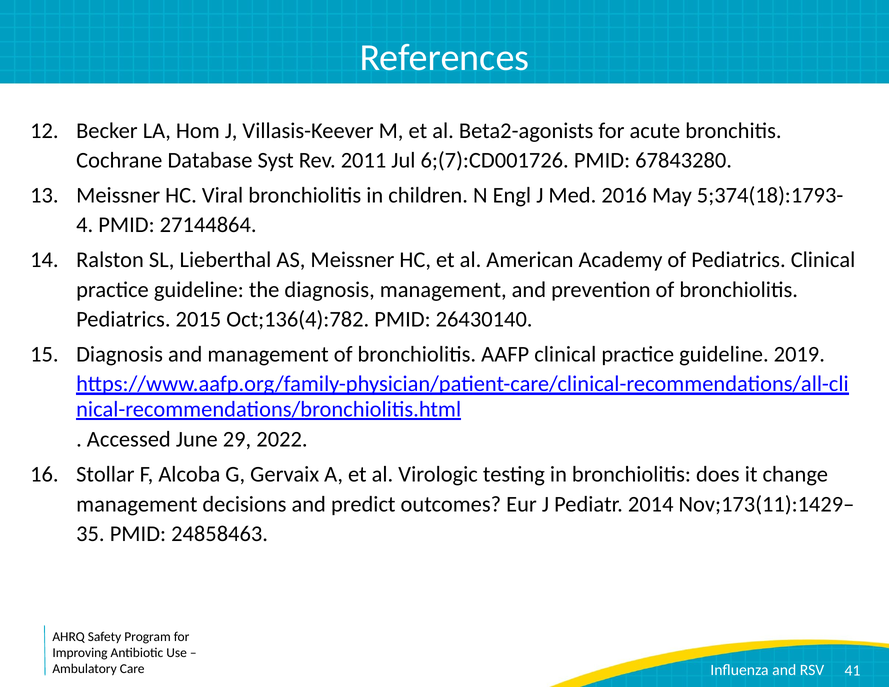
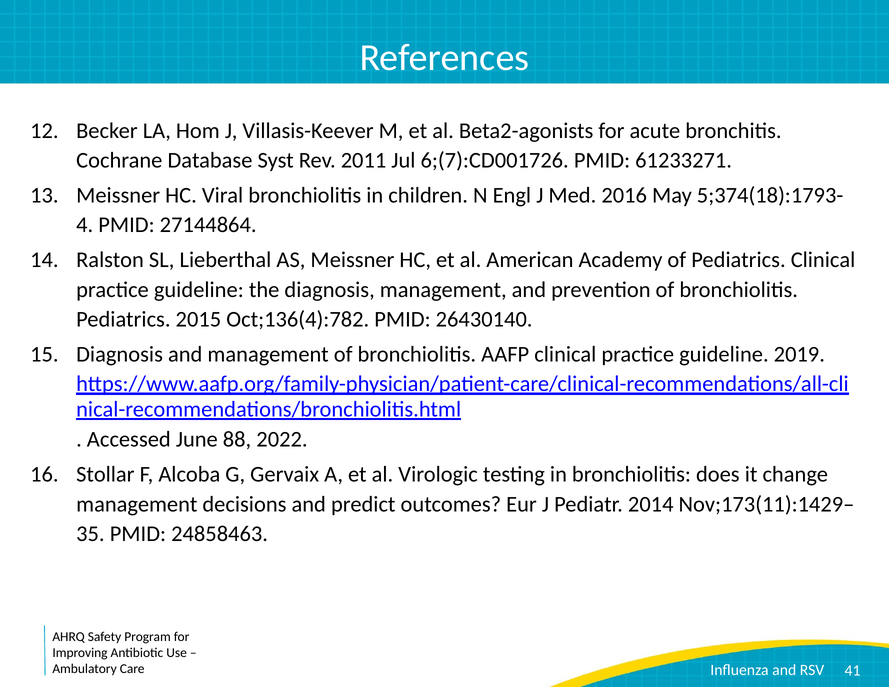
67843280: 67843280 -> 61233271 (684, 160)
29: 29 -> 88 (237, 439)
